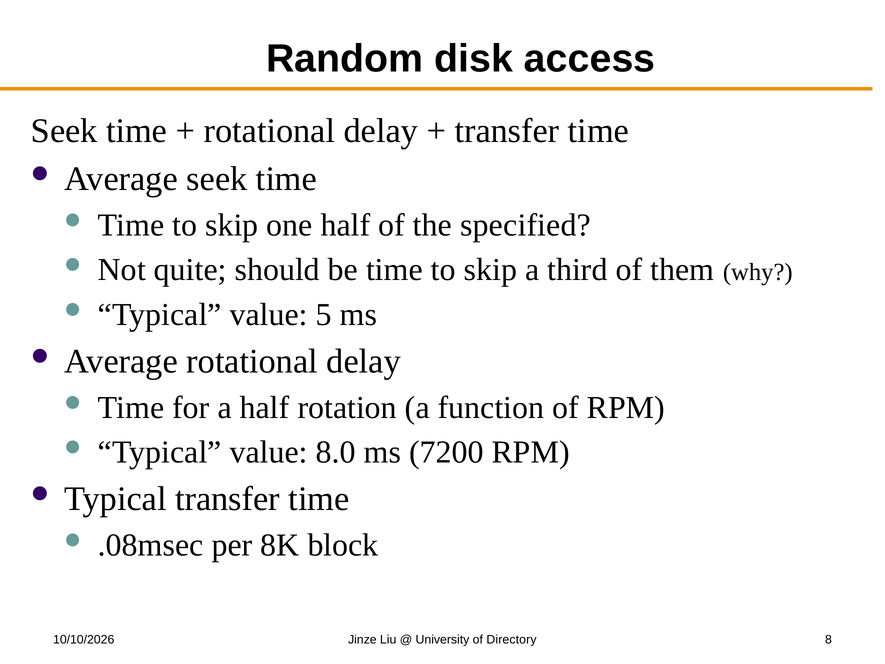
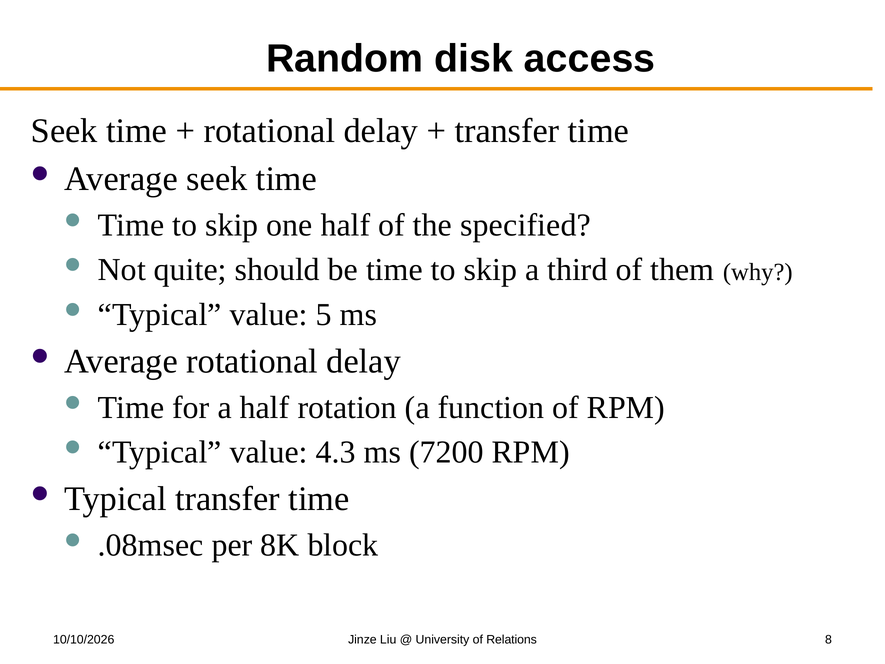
8.0: 8.0 -> 4.3 (336, 452)
Directory: Directory -> Relations (512, 640)
